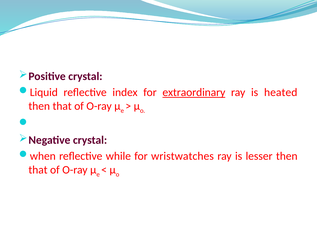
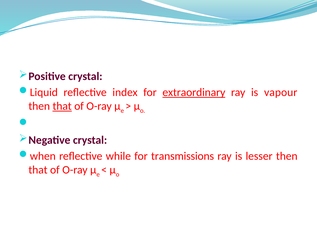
heated: heated -> vapour (281, 92)
that underline: none -> present (62, 106)
wristwatches: wristwatches -> transmissions (183, 156)
